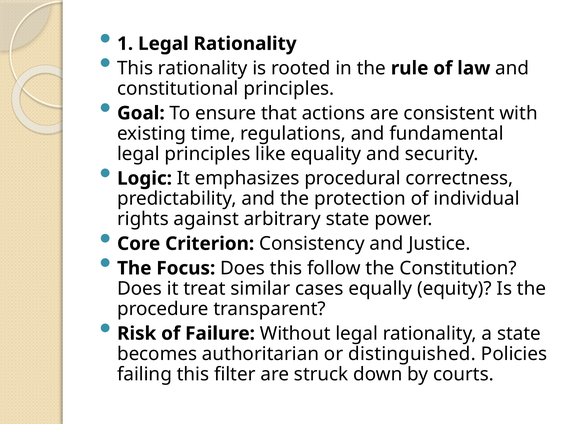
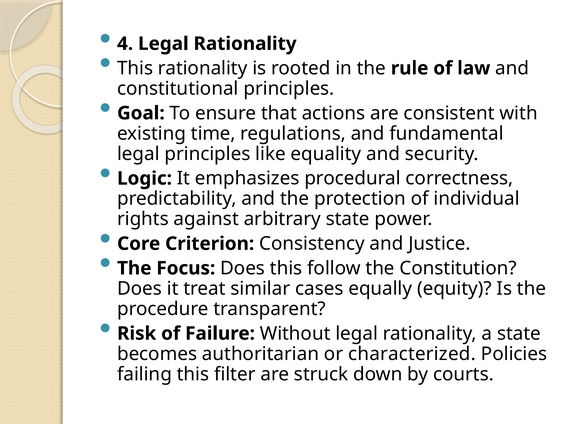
1: 1 -> 4 (125, 44)
distinguished: distinguished -> characterized (412, 354)
